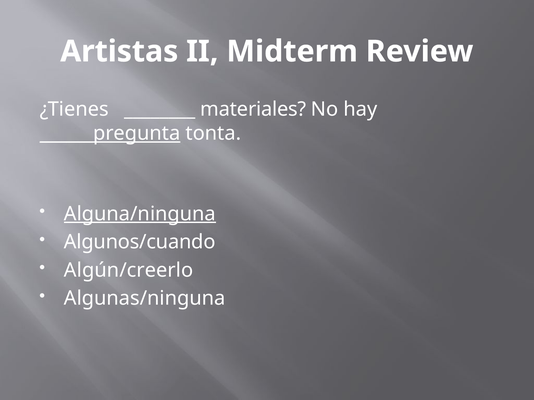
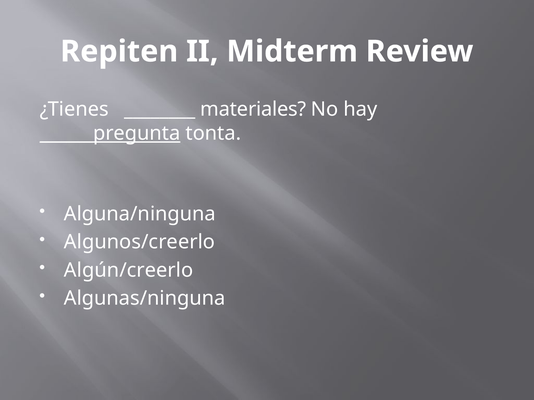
Artistas: Artistas -> Repiten (119, 52)
Alguna/ninguna underline: present -> none (140, 214)
Algunos/cuando: Algunos/cuando -> Algunos/creerlo (140, 242)
